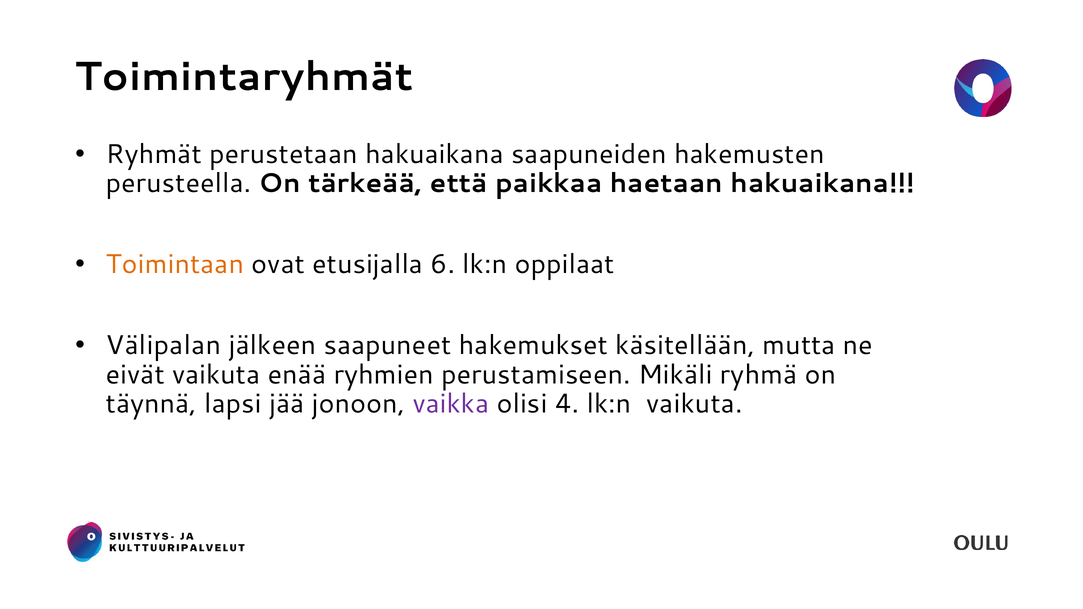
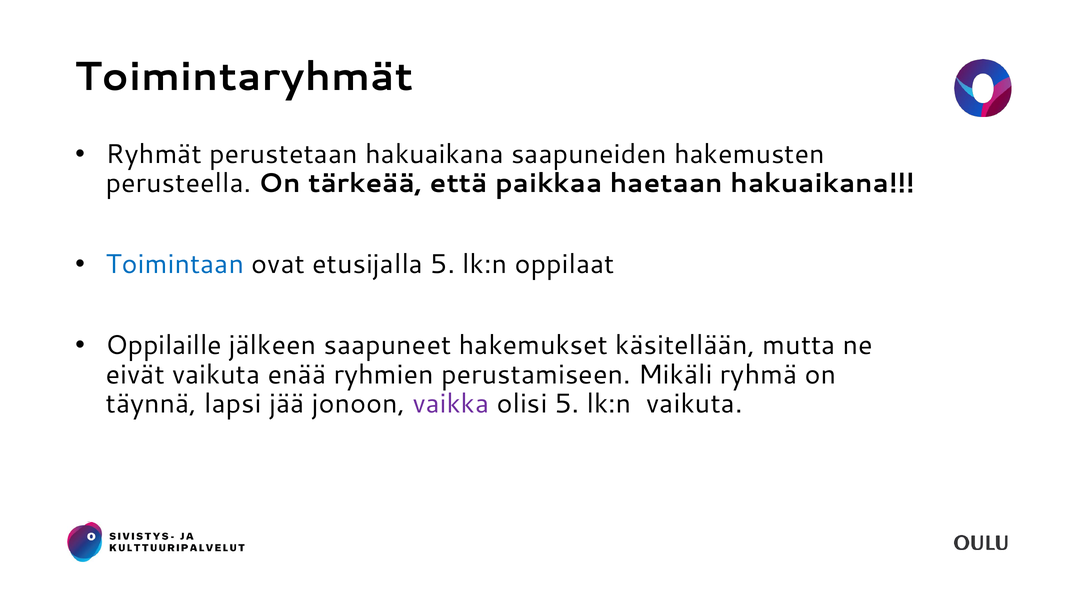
Toimintaan colour: orange -> blue (175, 265)
etusijalla 6: 6 -> 5 (443, 265)
Välipalan: Välipalan -> Oppilaille (164, 346)
olisi 4: 4 -> 5 (567, 404)
